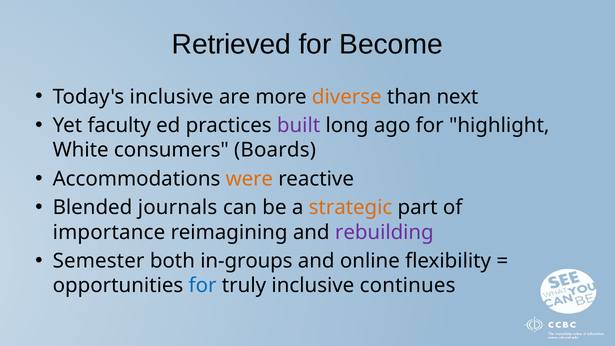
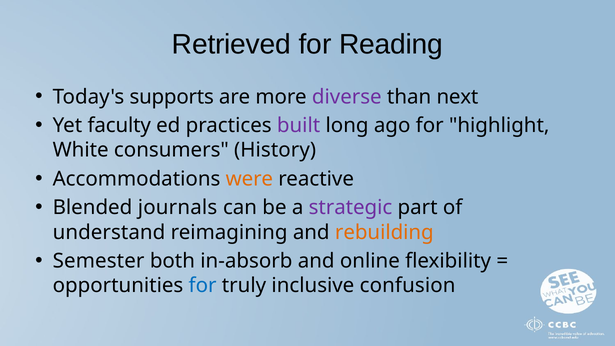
Become: Become -> Reading (391, 45)
Today's inclusive: inclusive -> supports (172, 97)
diverse colour: orange -> purple (347, 97)
Boards: Boards -> History (275, 150)
strategic colour: orange -> purple (350, 208)
importance: importance -> understand (109, 232)
rebuilding colour: purple -> orange (384, 232)
in-groups: in-groups -> in-absorb (246, 261)
continues: continues -> confusion (408, 286)
